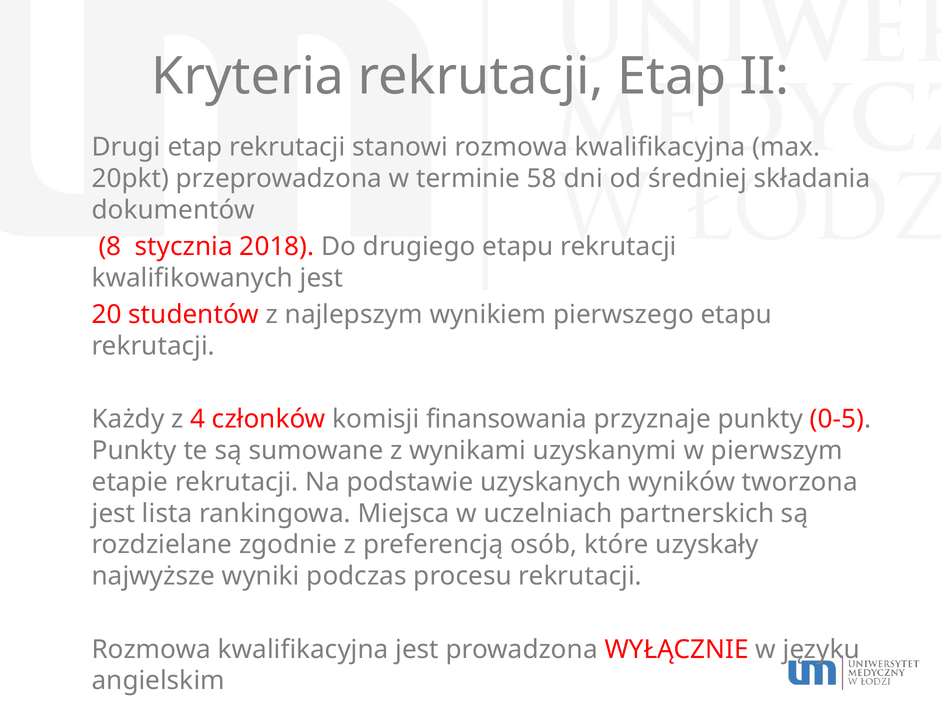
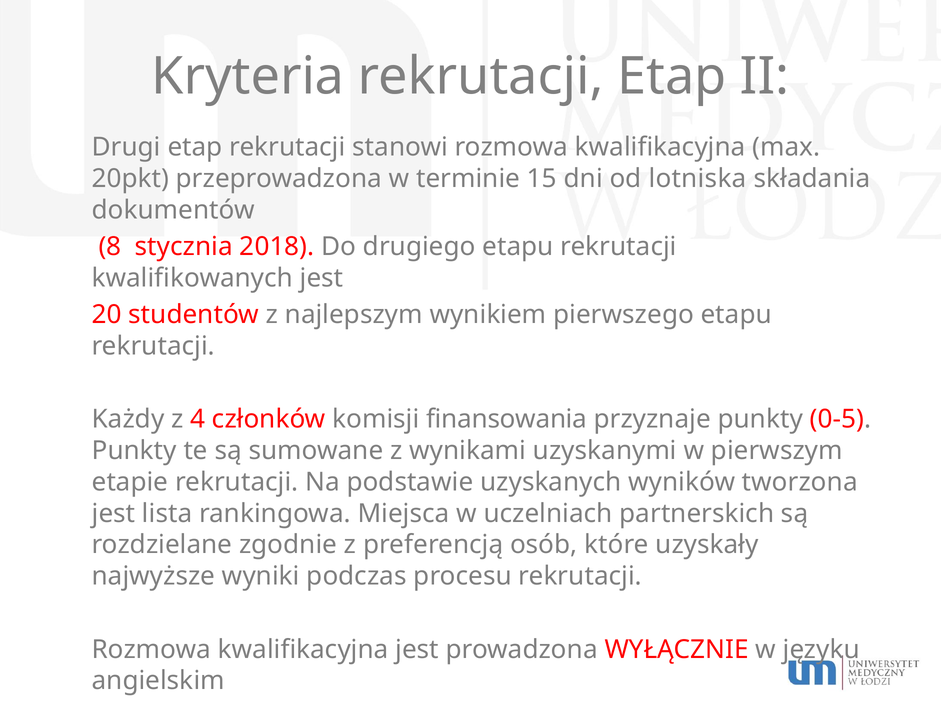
58: 58 -> 15 (542, 179)
średniej: średniej -> lotniska (697, 179)
